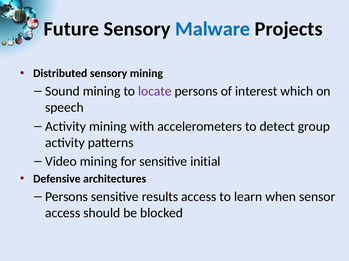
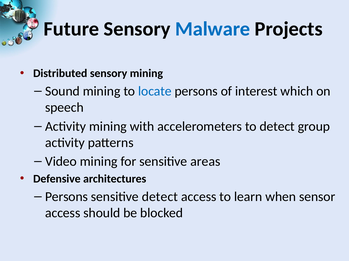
locate colour: purple -> blue (155, 91)
initial: initial -> areas (205, 162)
sensitive results: results -> detect (160, 197)
